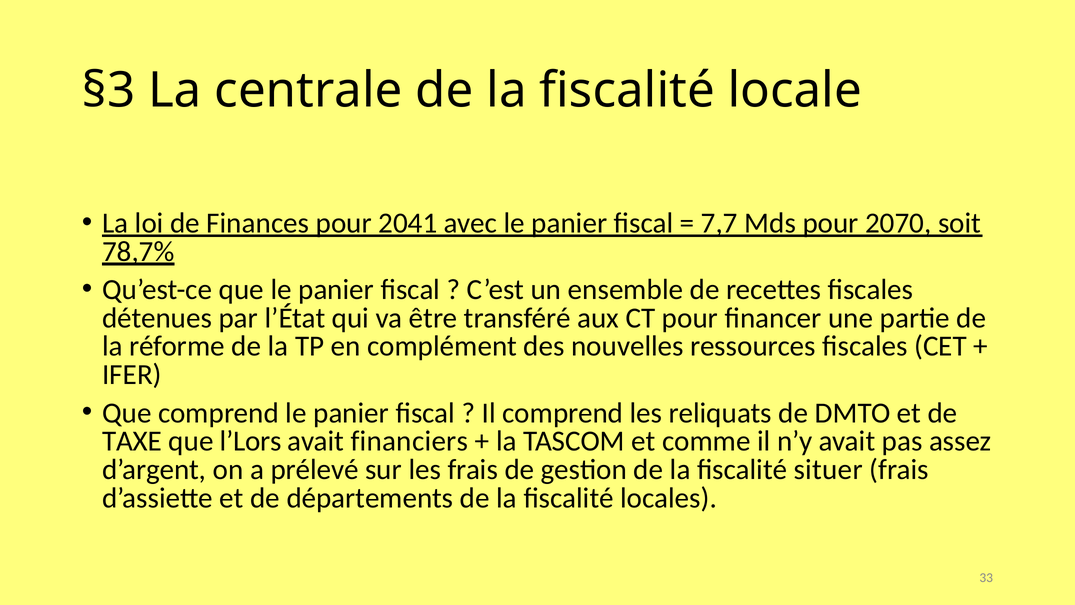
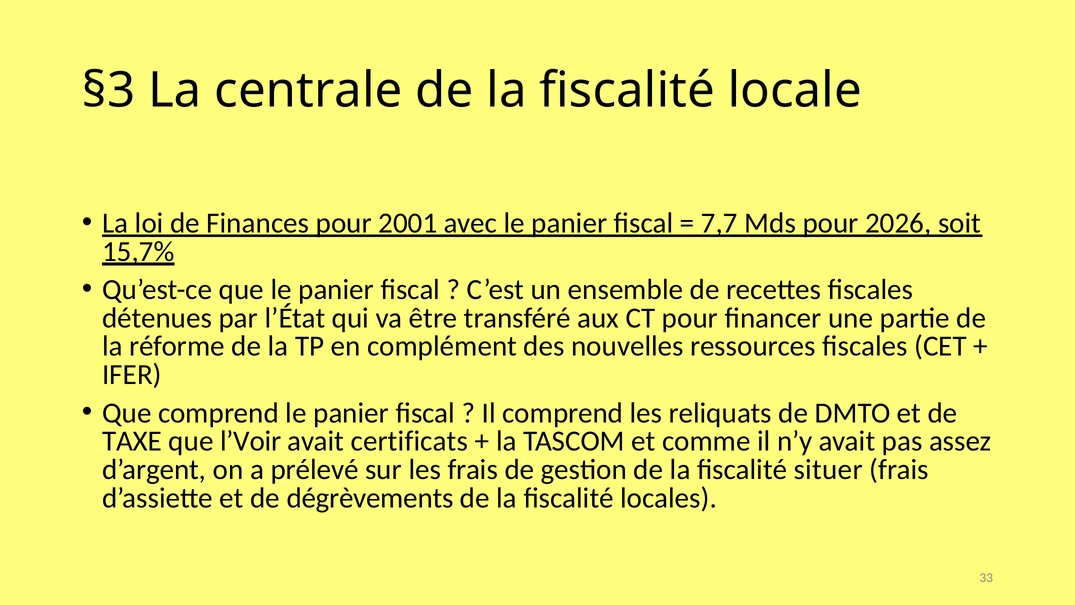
2041: 2041 -> 2001 (408, 223)
2070: 2070 -> 2026 (898, 223)
78,7%: 78,7% -> 15,7% (138, 251)
l’Lors: l’Lors -> l’Voir (251, 441)
financiers: financiers -> certificats (409, 441)
départements: départements -> dégrèvements (370, 498)
